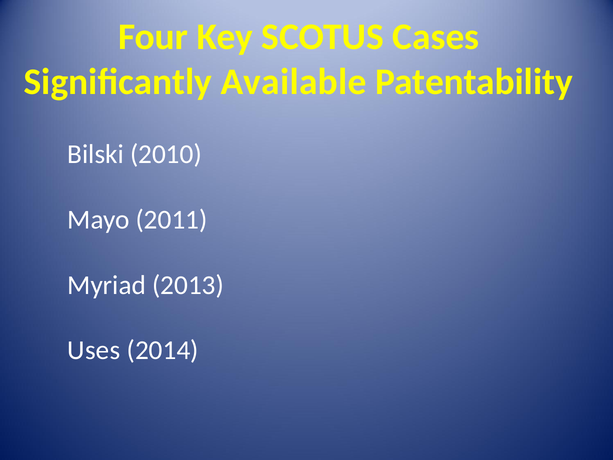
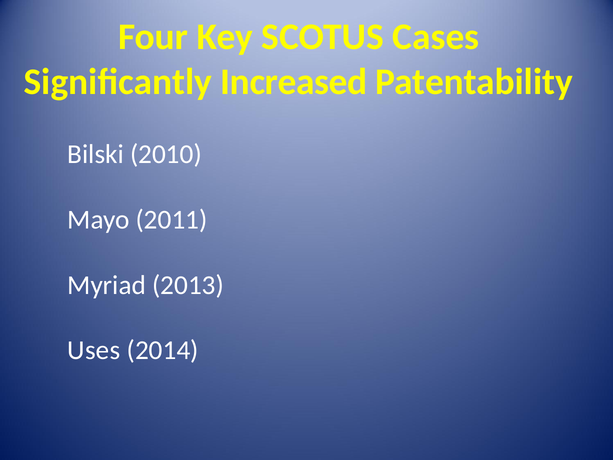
Available: Available -> Increased (294, 82)
